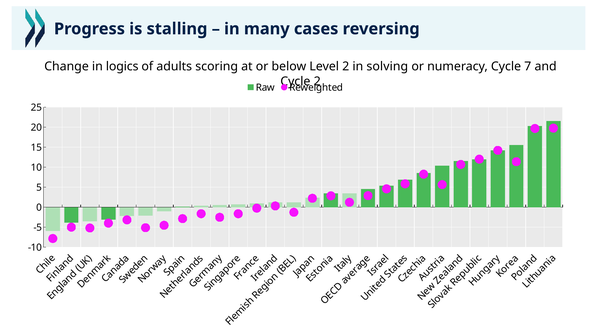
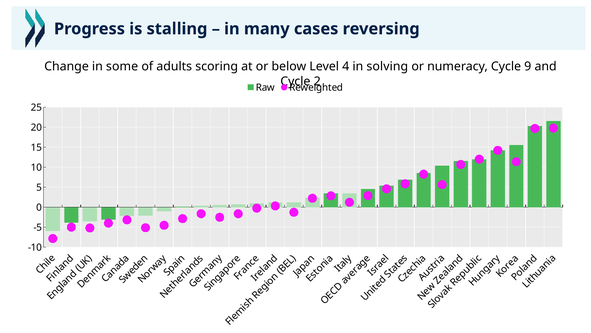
logics: logics -> some (122, 66)
Level 2: 2 -> 4 (346, 66)
7: 7 -> 9 (528, 66)
